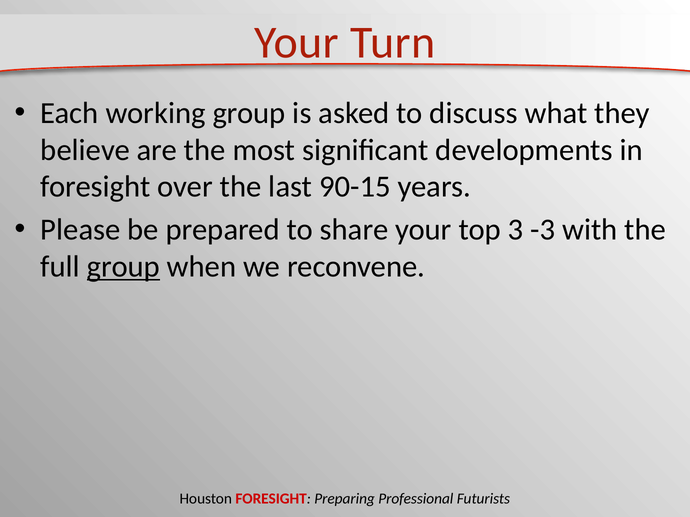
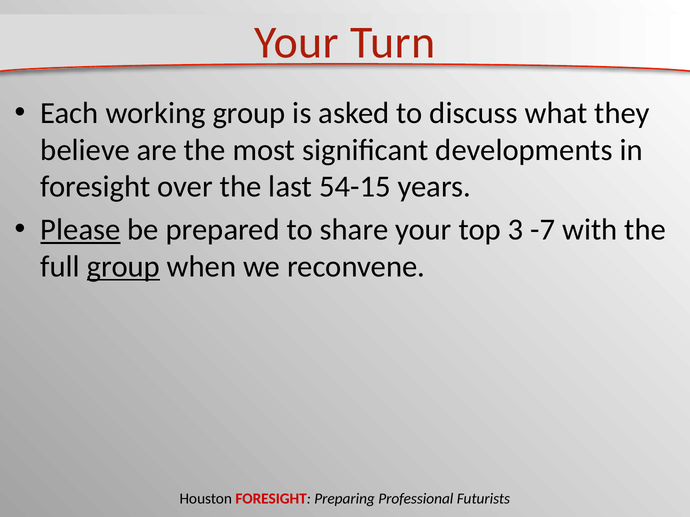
90-15: 90-15 -> 54-15 (355, 187)
Please underline: none -> present (80, 230)
-3: -3 -> -7 (543, 230)
